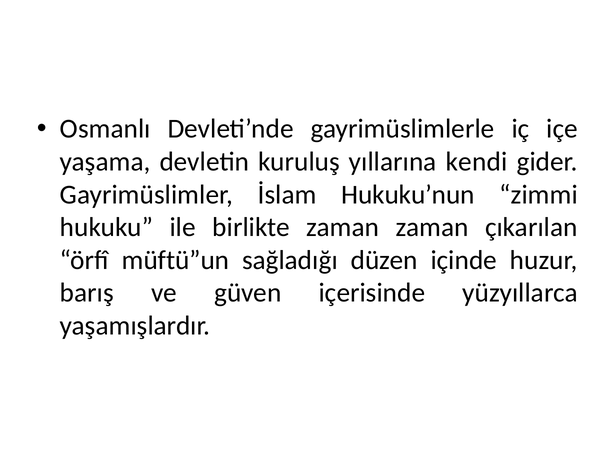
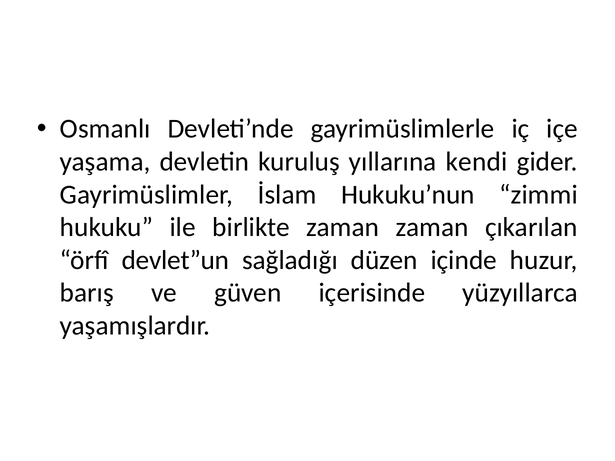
müftü”un: müftü”un -> devlet”un (176, 260)
